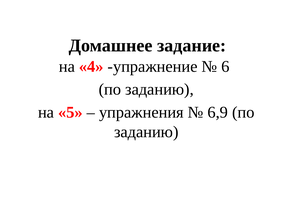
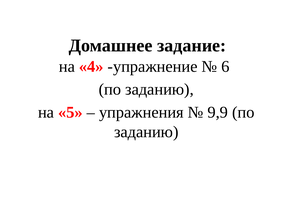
6,9: 6,9 -> 9,9 (218, 112)
